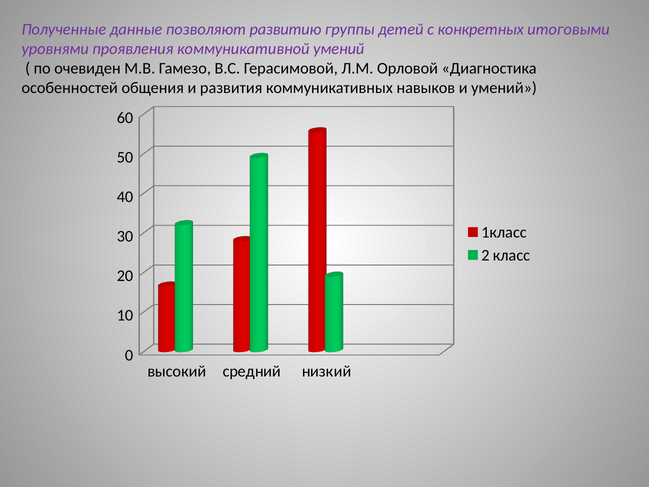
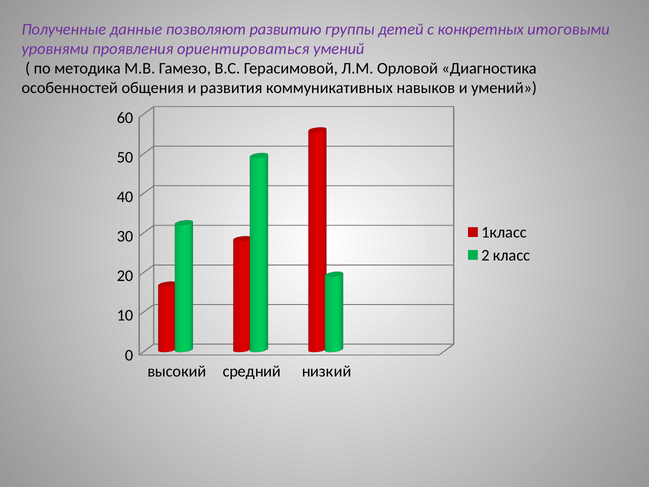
коммуникативной: коммуникативной -> ориентироваться (243, 49)
очевиден: очевиден -> методика (88, 68)
